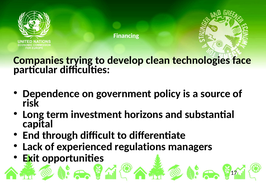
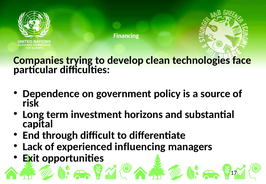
regulations: regulations -> influencing (140, 147)
